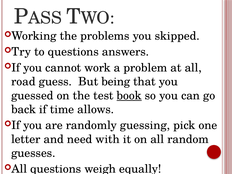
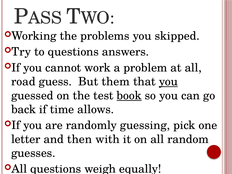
being: being -> them (116, 82)
you underline: none -> present (168, 82)
need: need -> then (80, 139)
